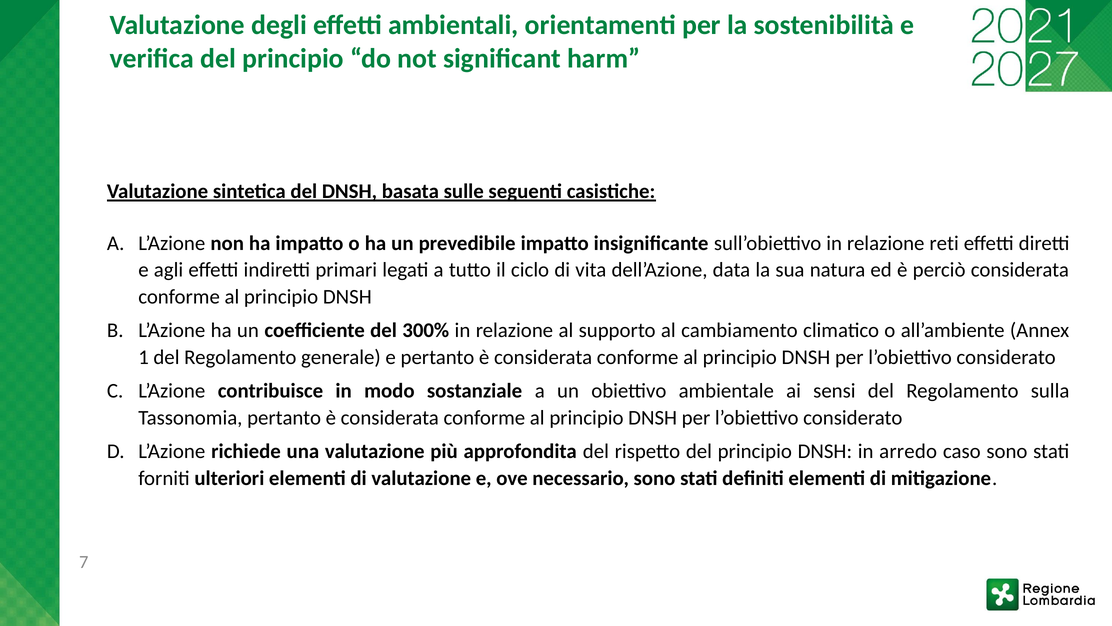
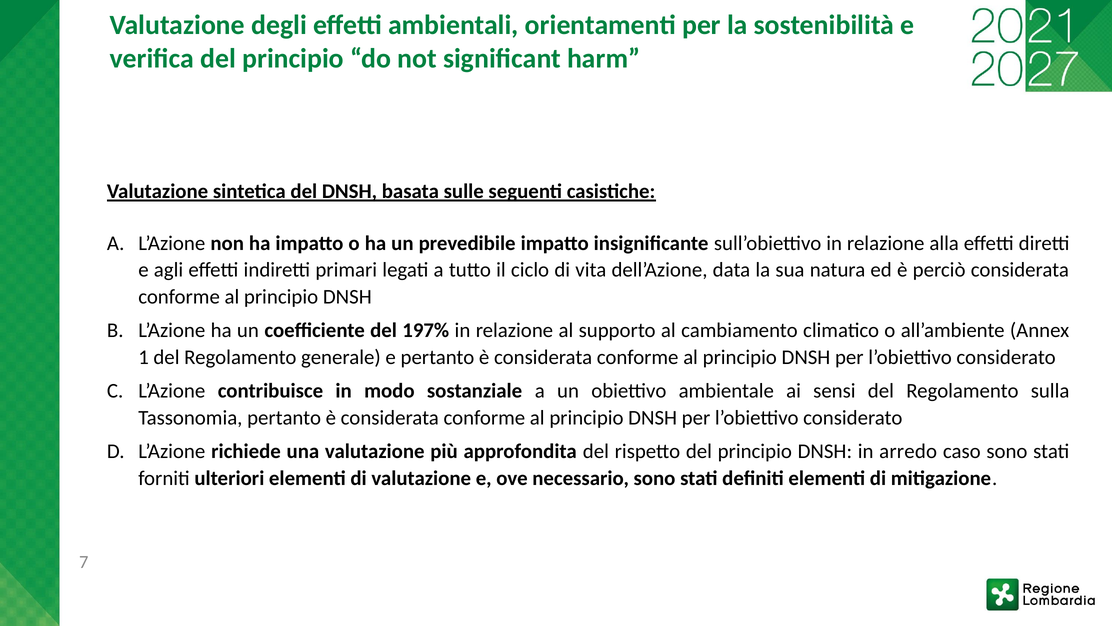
reti: reti -> alla (944, 243)
300%: 300% -> 197% (426, 330)
